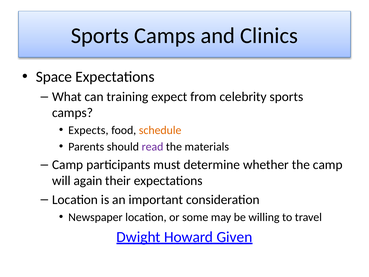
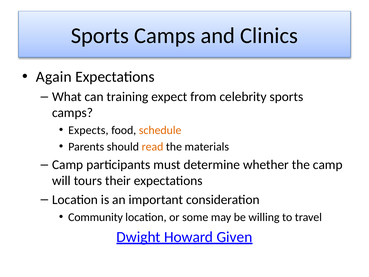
Space: Space -> Again (54, 77)
read colour: purple -> orange (152, 147)
again: again -> tours (88, 181)
Newspaper: Newspaper -> Community (96, 217)
